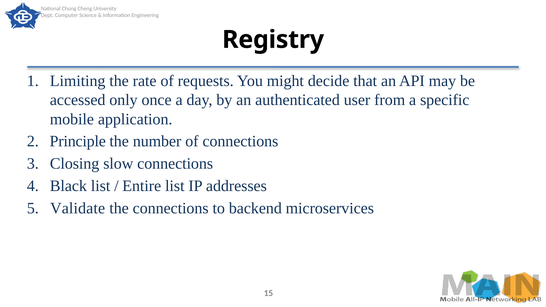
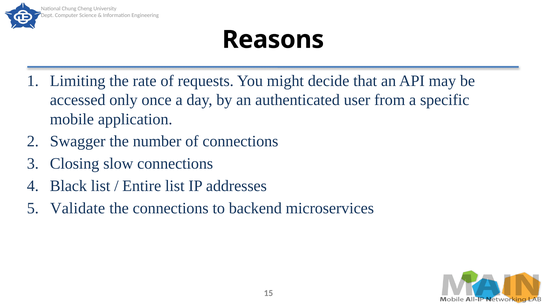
Registry: Registry -> Reasons (273, 40)
Principle: Principle -> Swagger (78, 141)
